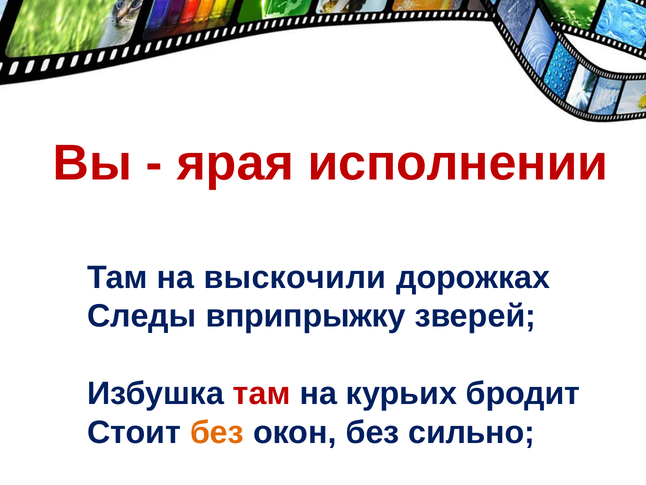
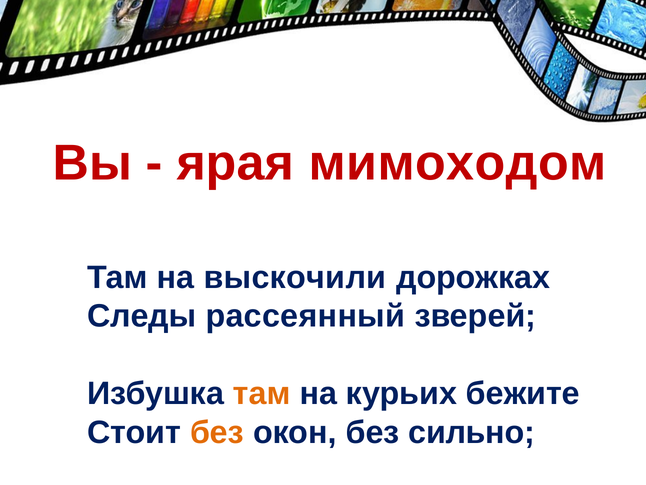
исполнении: исполнении -> мимоходом (458, 163)
вприпрыжку: вприпрыжку -> рассеянный (305, 316)
там colour: red -> orange (262, 393)
бродит: бродит -> бежите (523, 393)
